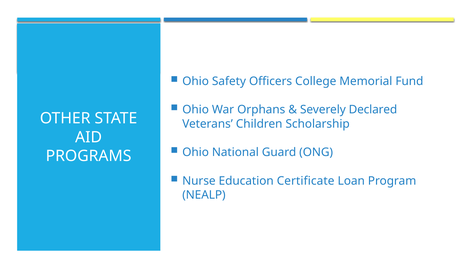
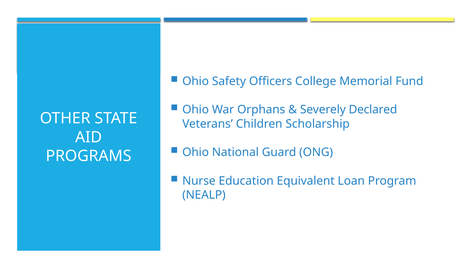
Certificate: Certificate -> Equivalent (306, 181)
